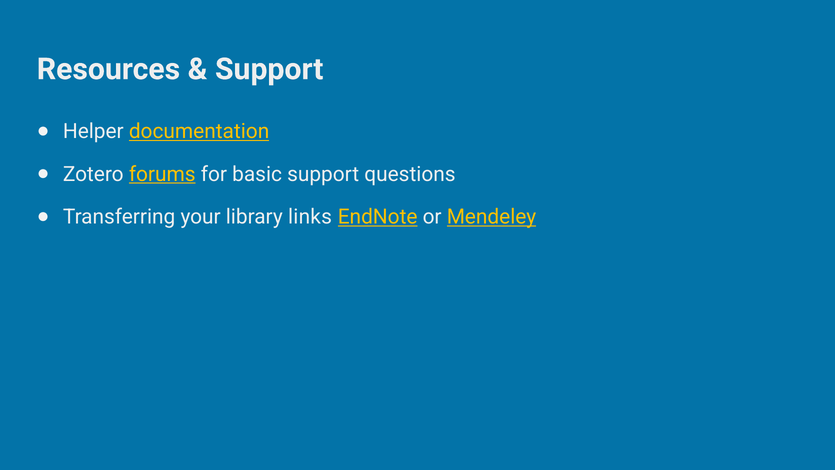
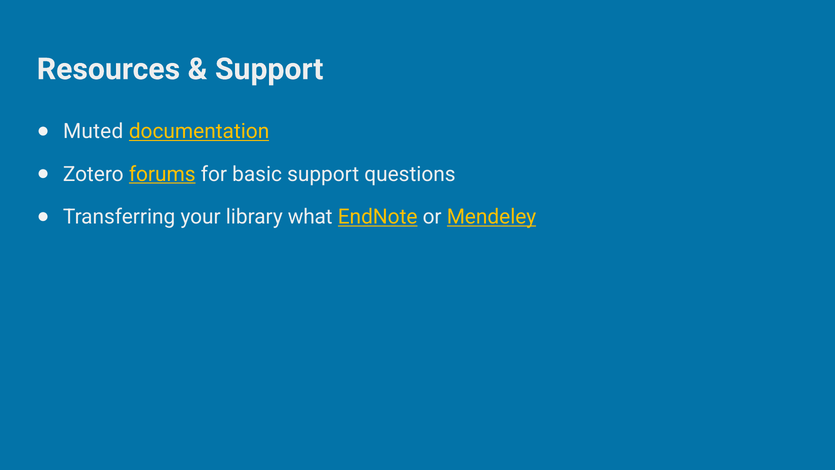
Helper: Helper -> Muted (93, 131)
links: links -> what (310, 217)
